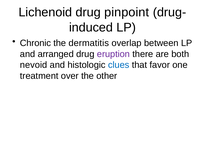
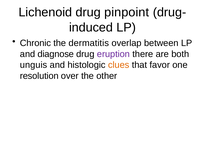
arranged: arranged -> diagnose (56, 54)
nevoid: nevoid -> unguis (34, 65)
clues colour: blue -> orange (119, 65)
treatment: treatment -> resolution (39, 76)
